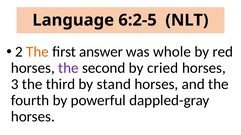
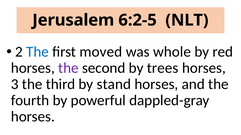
Language: Language -> Jerusalem (73, 20)
The colour: orange -> blue (37, 52)
answer: answer -> moved (101, 52)
cried: cried -> trees (163, 68)
